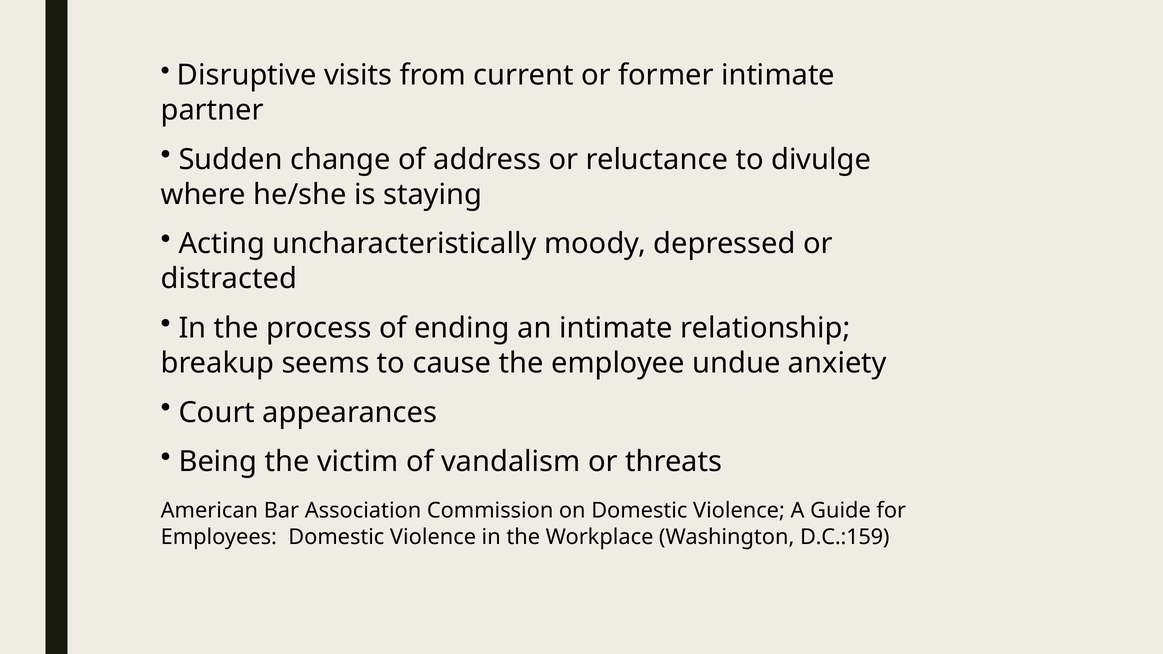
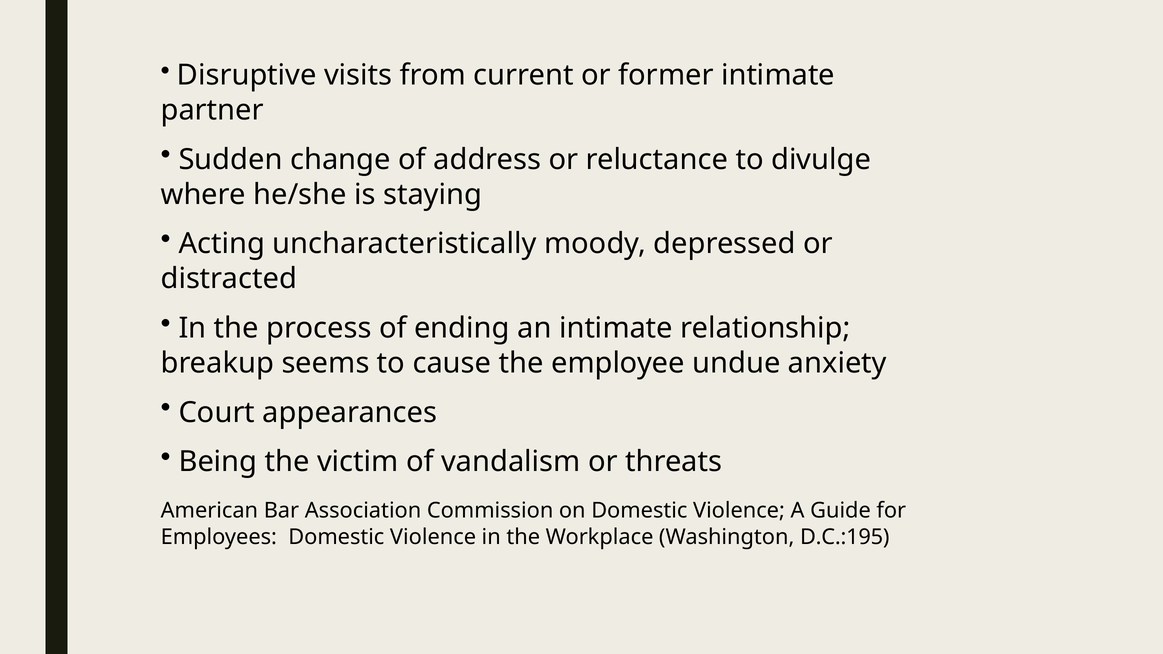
D.C.:159: D.C.:159 -> D.C.:195 (845, 537)
